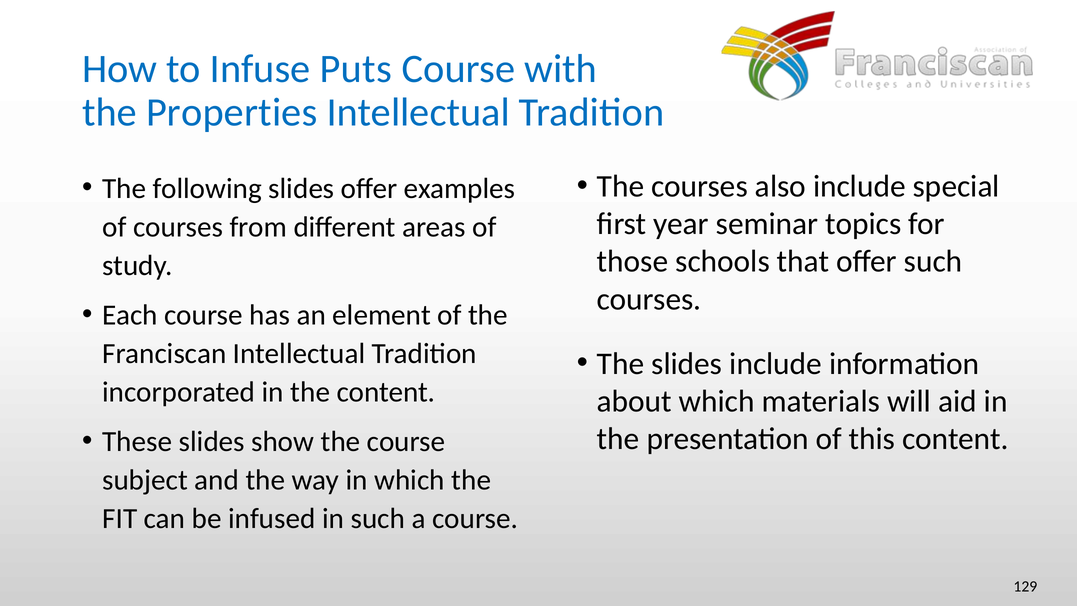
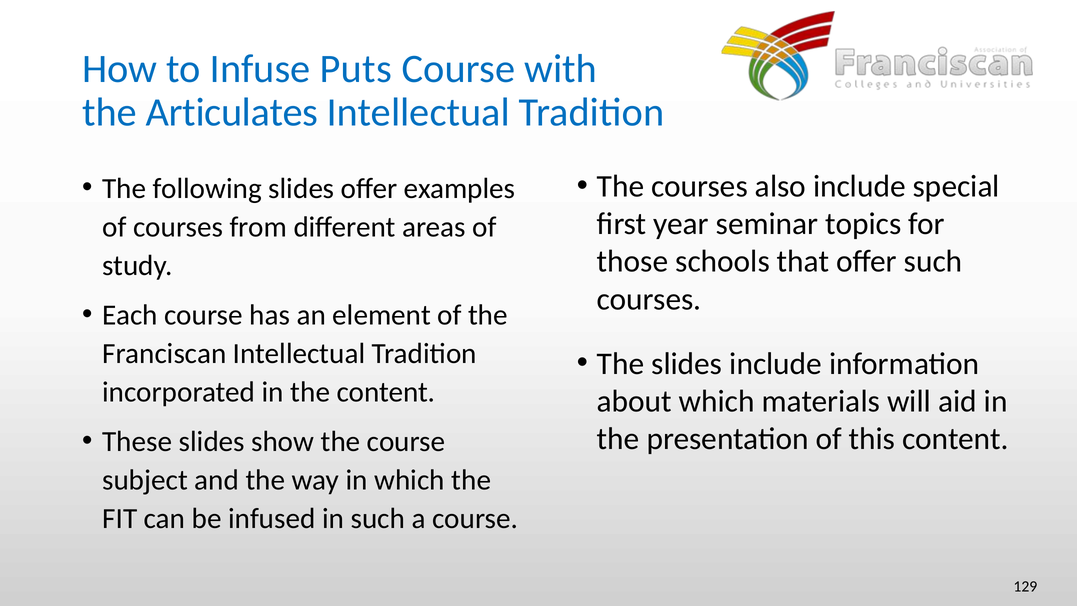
Properties: Properties -> Articulates (232, 112)
